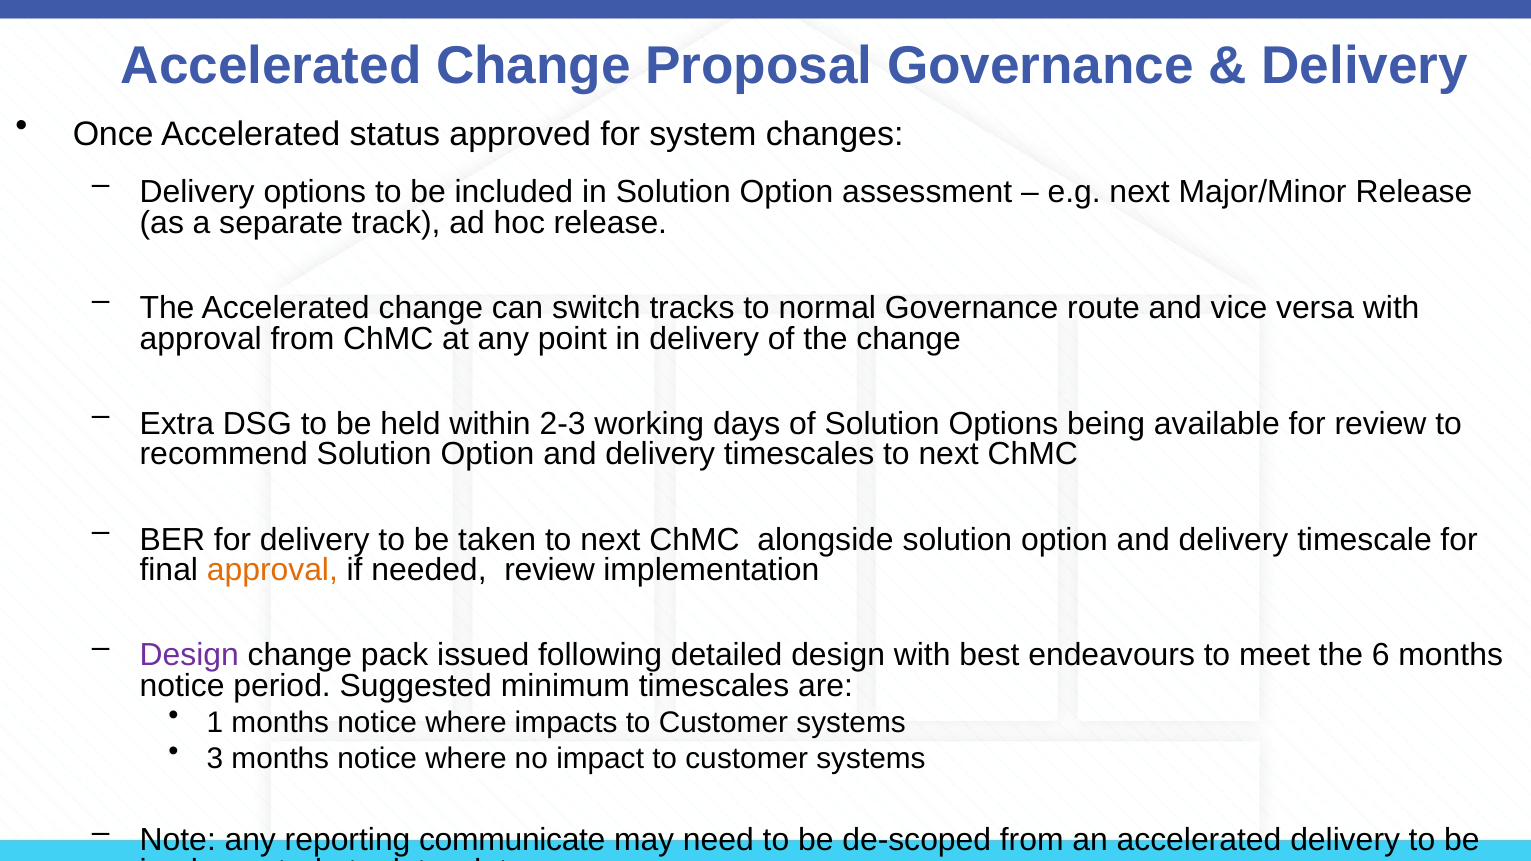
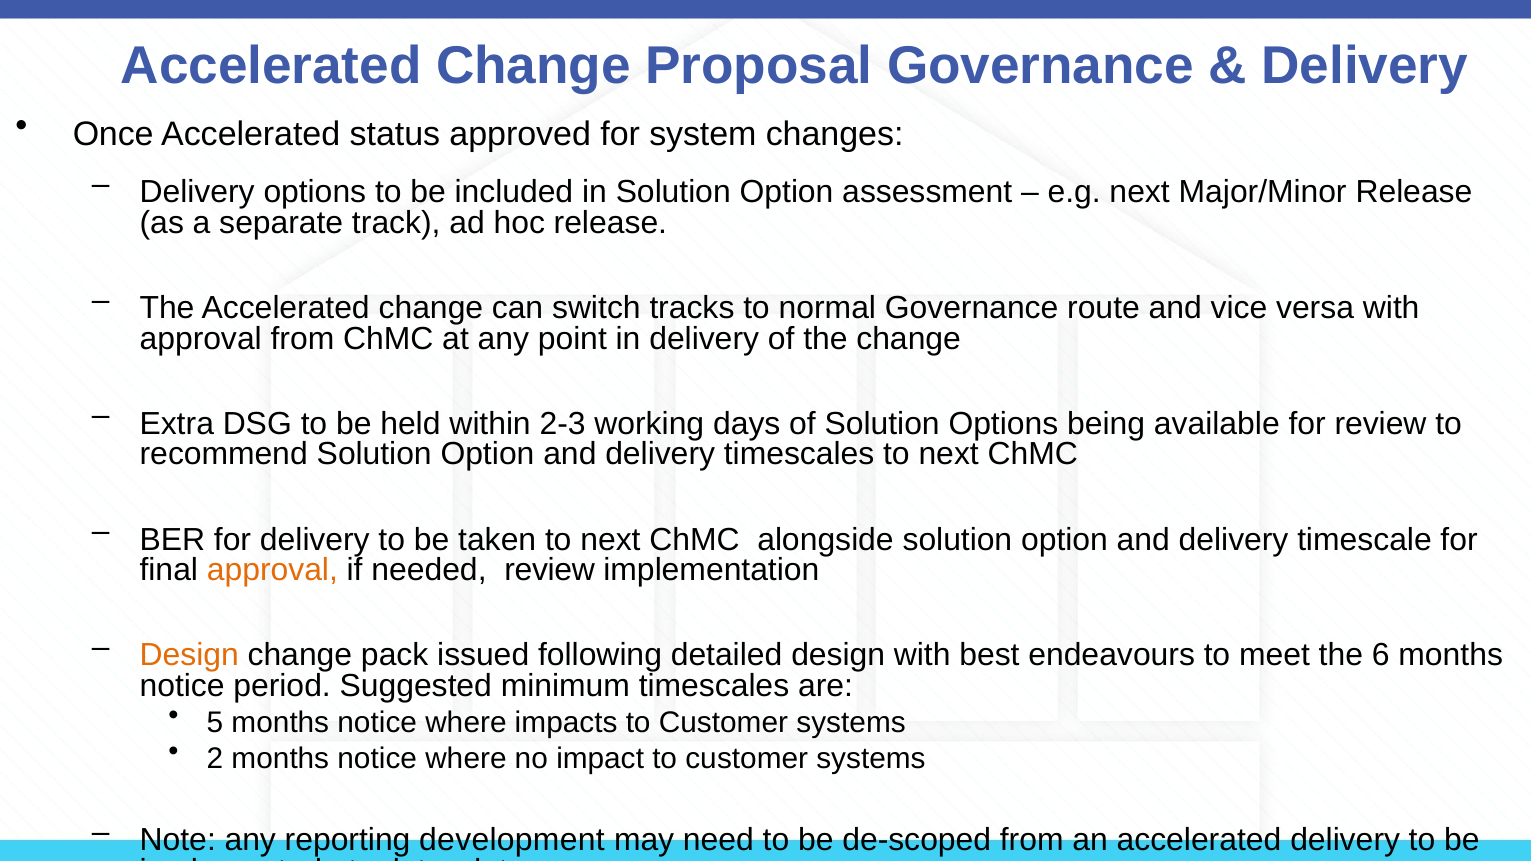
Design colour: purple -> orange (189, 655)
1: 1 -> 5 (215, 723)
3: 3 -> 2 (215, 759)
communicate: communicate -> development (512, 840)
